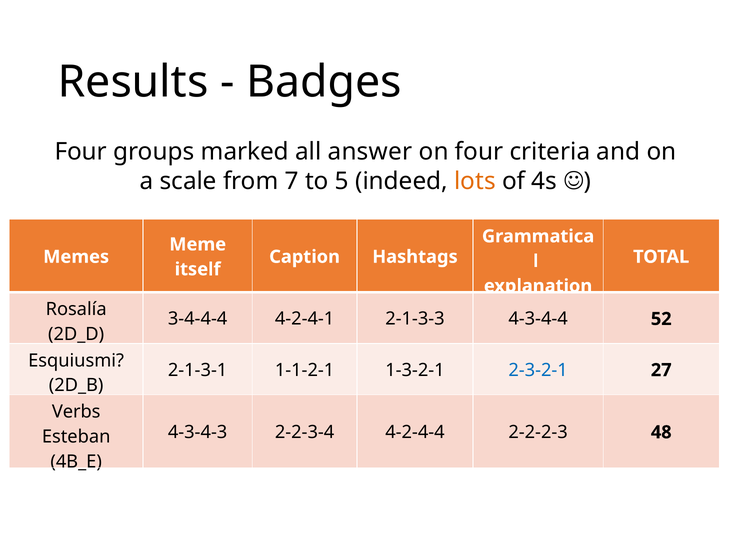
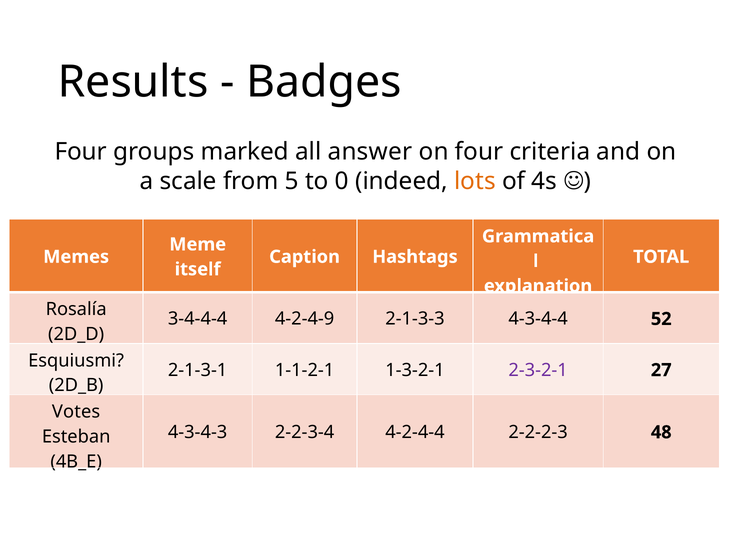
7: 7 -> 5 (292, 181)
5: 5 -> 0 (342, 181)
4-2-4-1: 4-2-4-1 -> 4-2-4-9 (305, 319)
2-3-2-1 colour: blue -> purple (538, 370)
Verbs: Verbs -> Votes (76, 412)
